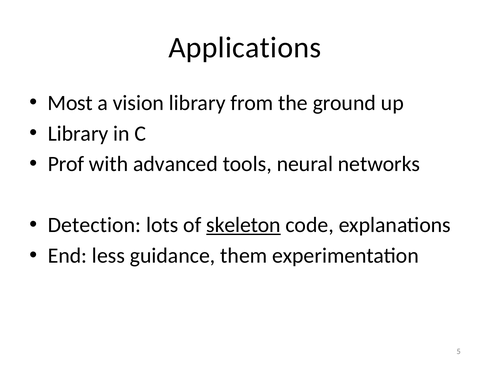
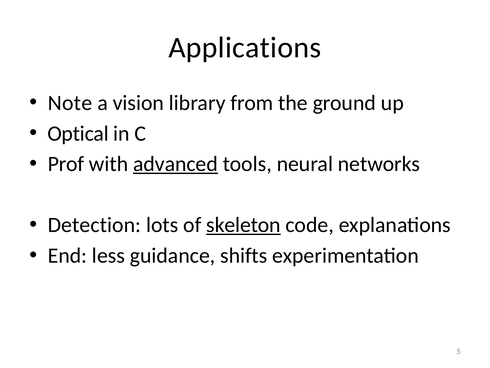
Most: Most -> Note (70, 103)
Library: Library -> Optical (78, 133)
advanced underline: none -> present (175, 164)
them: them -> shifts (244, 255)
